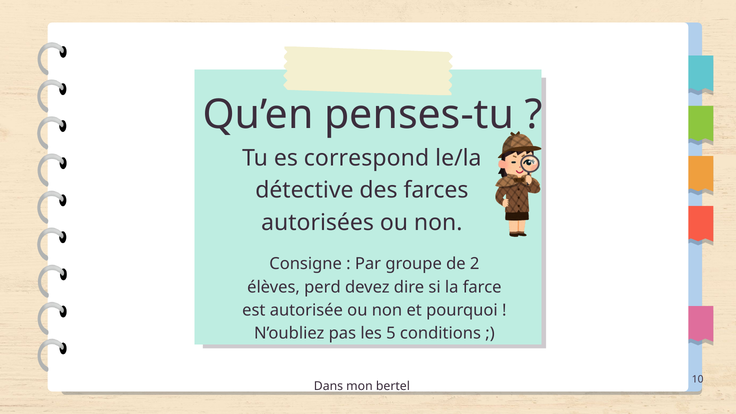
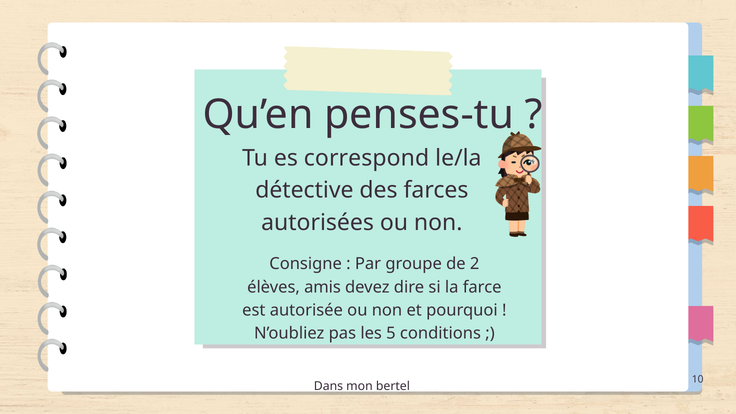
perd: perd -> amis (323, 287)
